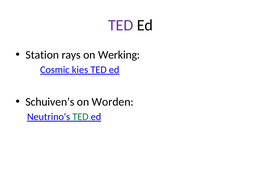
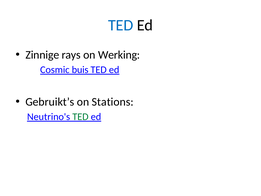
TED colour: purple -> blue (121, 25)
Station: Station -> Zinnige (42, 55)
kies: kies -> buis (80, 70)
Schuiven’s: Schuiven’s -> Gebruikt’s (50, 102)
Worden: Worden -> Stations (113, 102)
